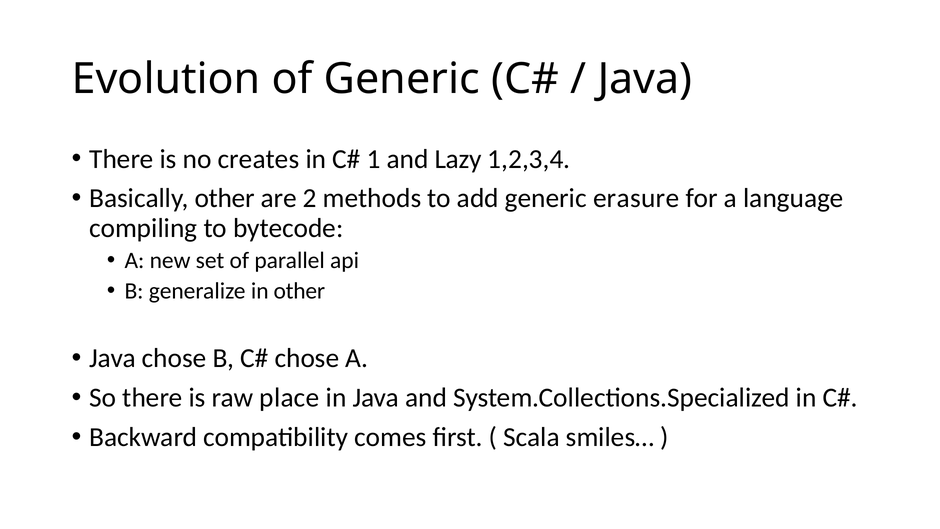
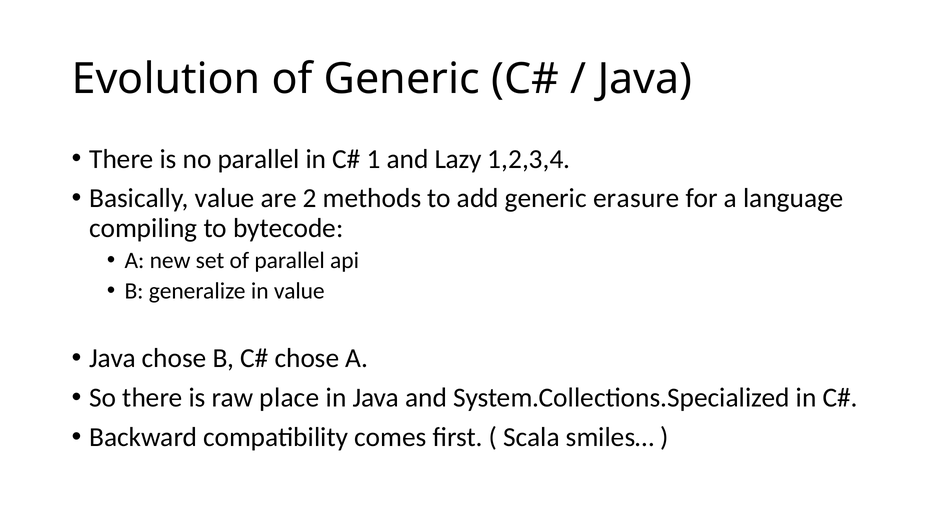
no creates: creates -> parallel (259, 159)
Basically other: other -> value (225, 198)
in other: other -> value (299, 291)
